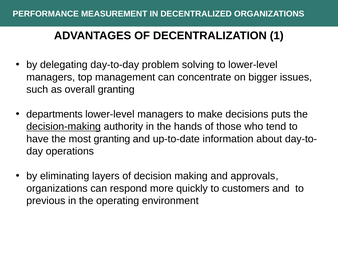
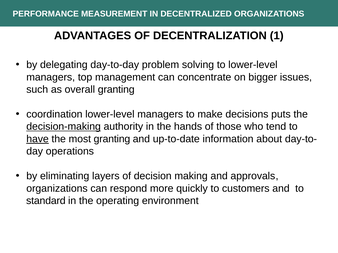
departments: departments -> coordination (54, 114)
have underline: none -> present (38, 139)
previous: previous -> standard (46, 201)
